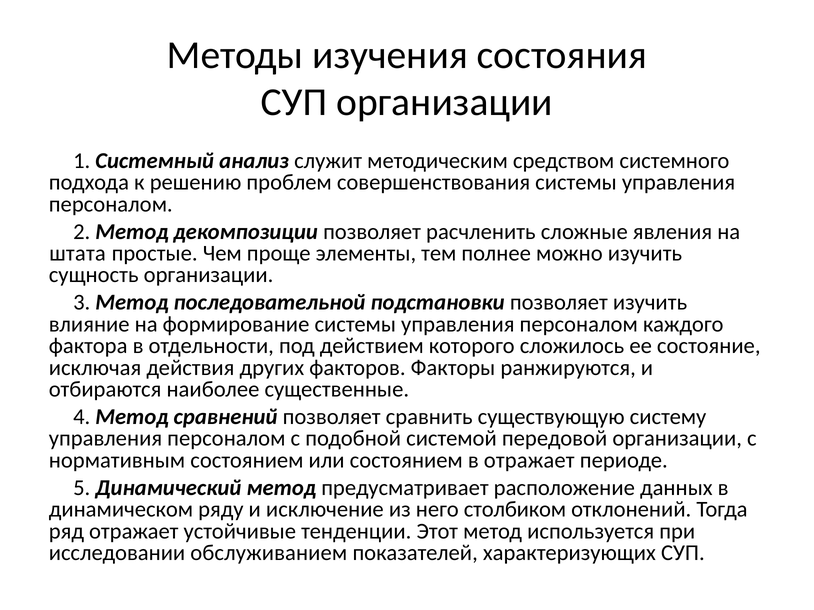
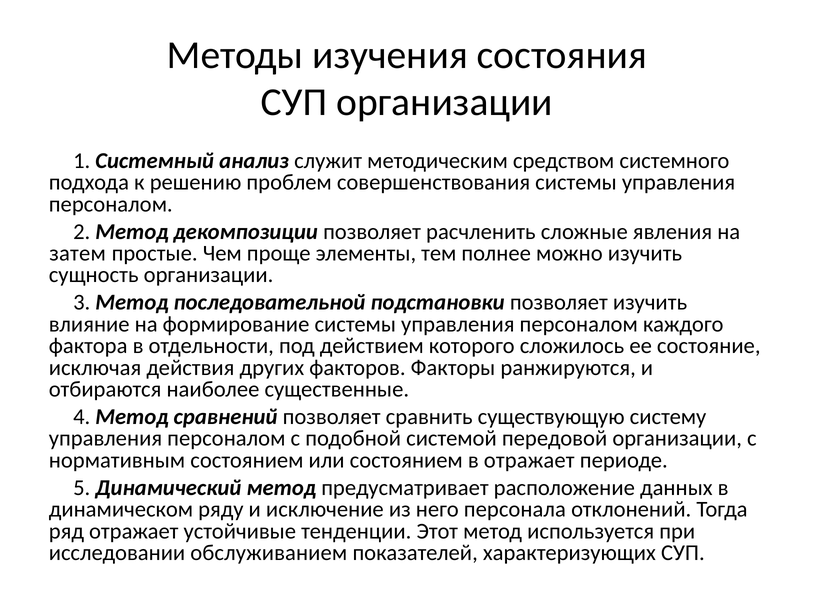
штата: штата -> затем (78, 253)
столбиком: столбиком -> персонала (515, 510)
